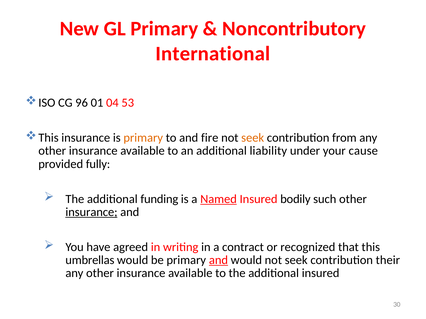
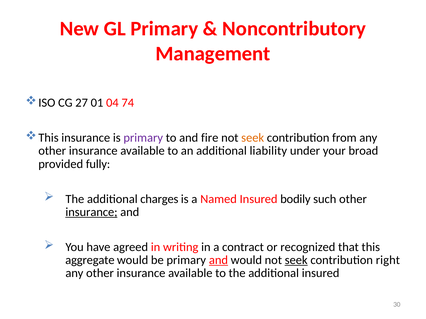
International: International -> Management (213, 54)
96: 96 -> 27 (82, 103)
53: 53 -> 74 (128, 103)
primary colour: orange -> purple (143, 138)
cause: cause -> broad (363, 151)
funding: funding -> charges (159, 199)
Named underline: present -> none (219, 199)
umbrellas: umbrellas -> aggregate (90, 260)
seek underline: none -> present (296, 260)
their: their -> right (388, 260)
